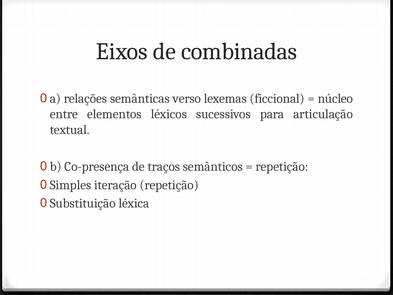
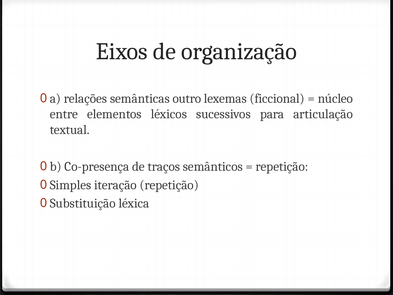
combinadas: combinadas -> organização (239, 51)
verso: verso -> outro (187, 98)
